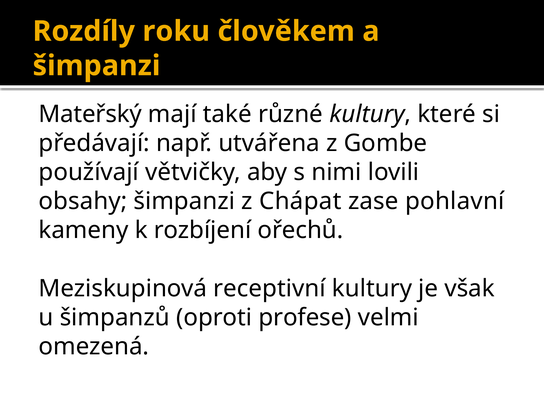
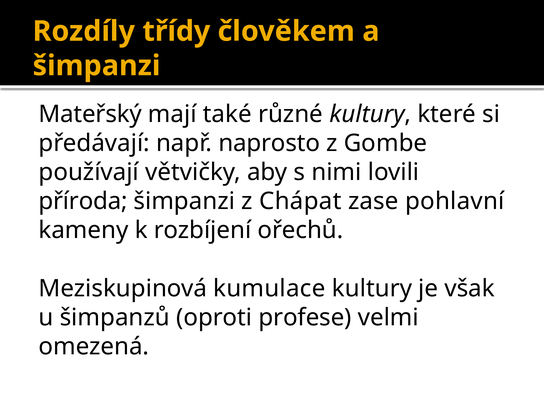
roku: roku -> třídy (176, 31)
utvářena: utvářena -> naprosto (269, 143)
obsahy: obsahy -> příroda (83, 201)
receptivní: receptivní -> kumulace (269, 288)
